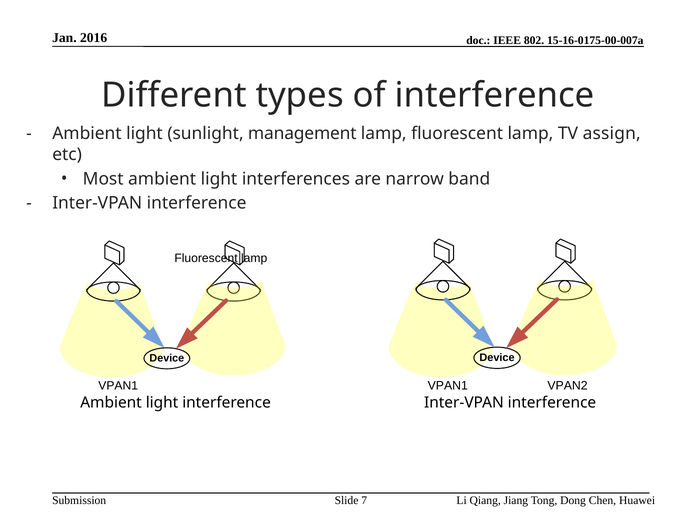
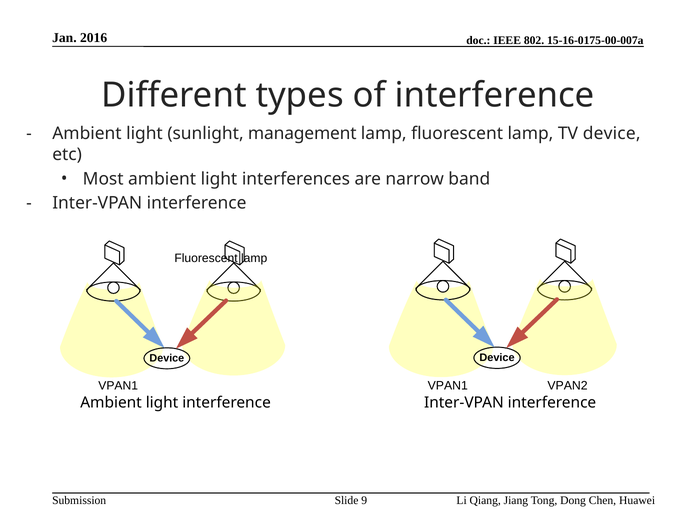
TV assign: assign -> device (612, 134)
7: 7 -> 9 (364, 501)
